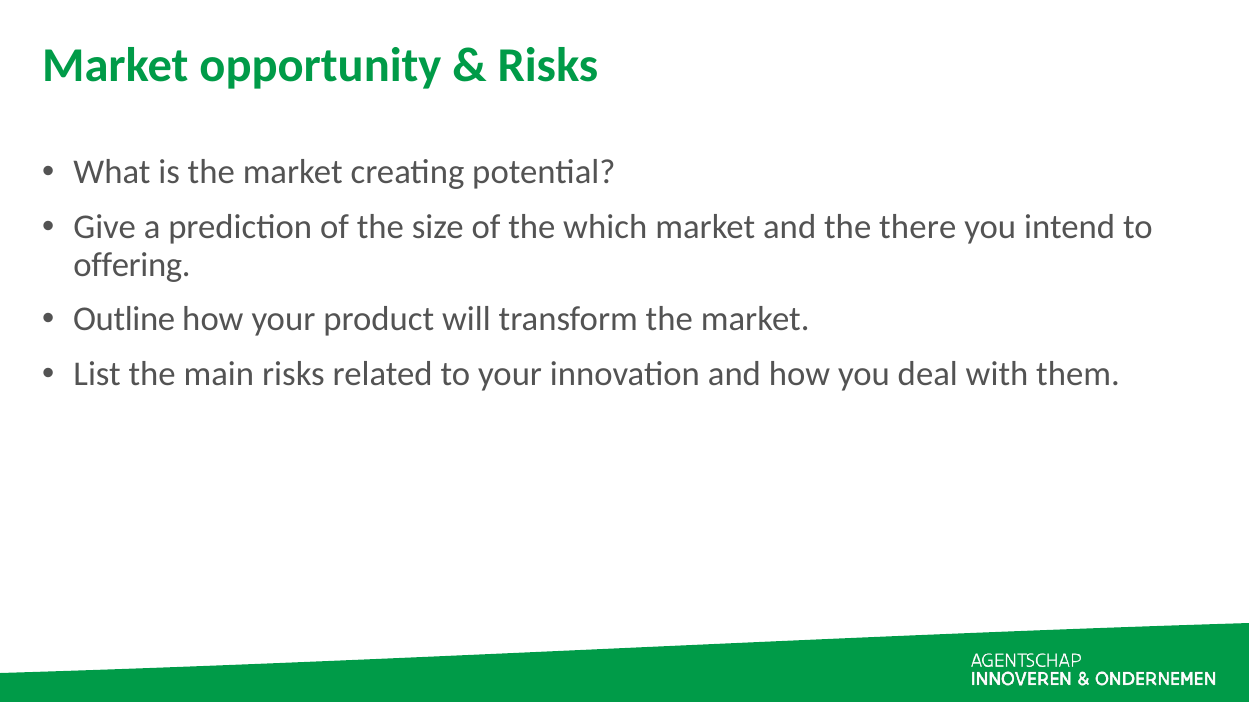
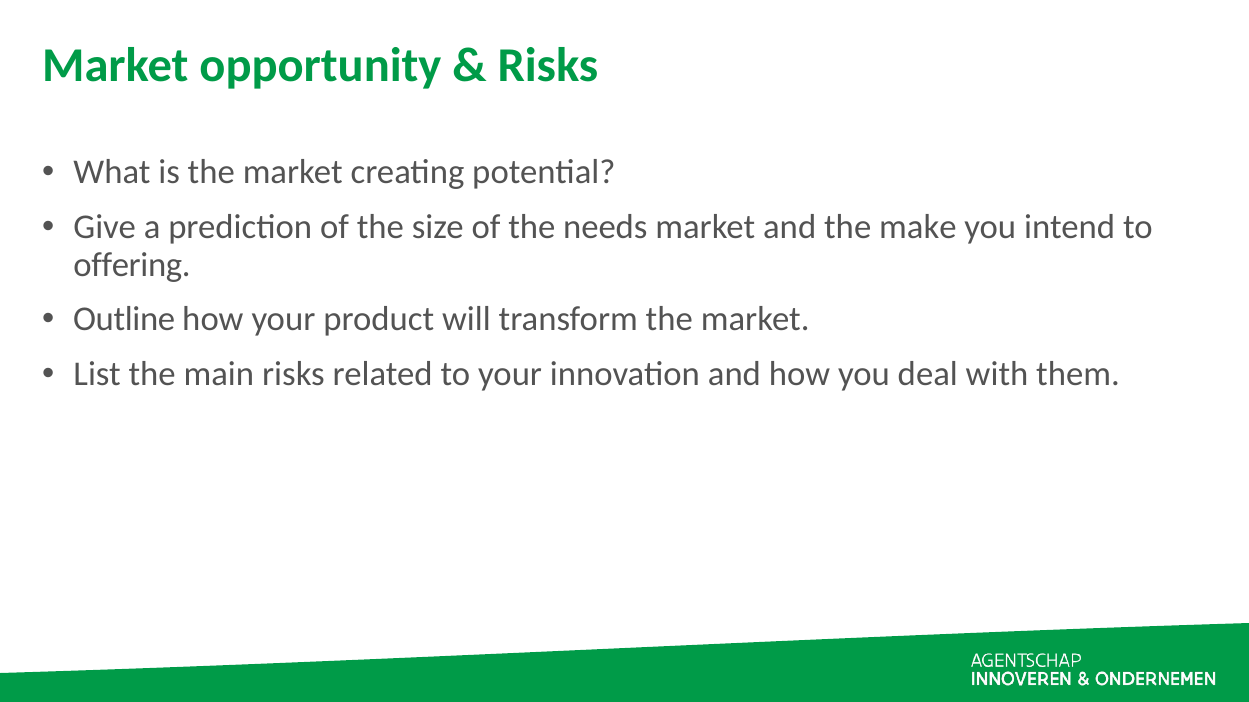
which: which -> needs (605, 227)
there: there -> make (918, 227)
